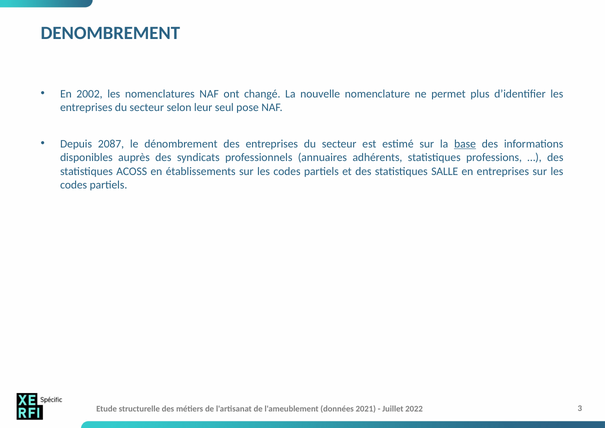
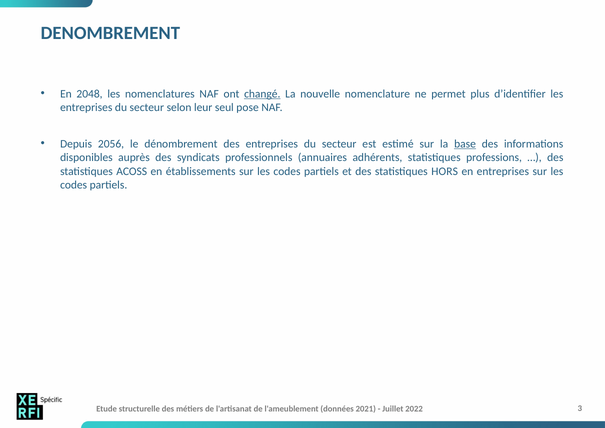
2002: 2002 -> 2048 (90, 94)
changé underline: none -> present (262, 94)
2087: 2087 -> 2056 (111, 144)
SALLE: SALLE -> HORS (445, 171)
